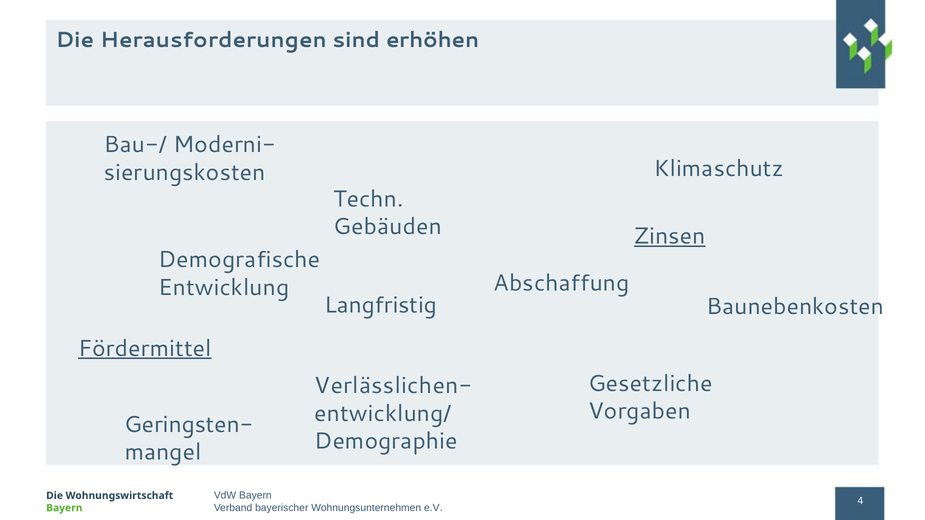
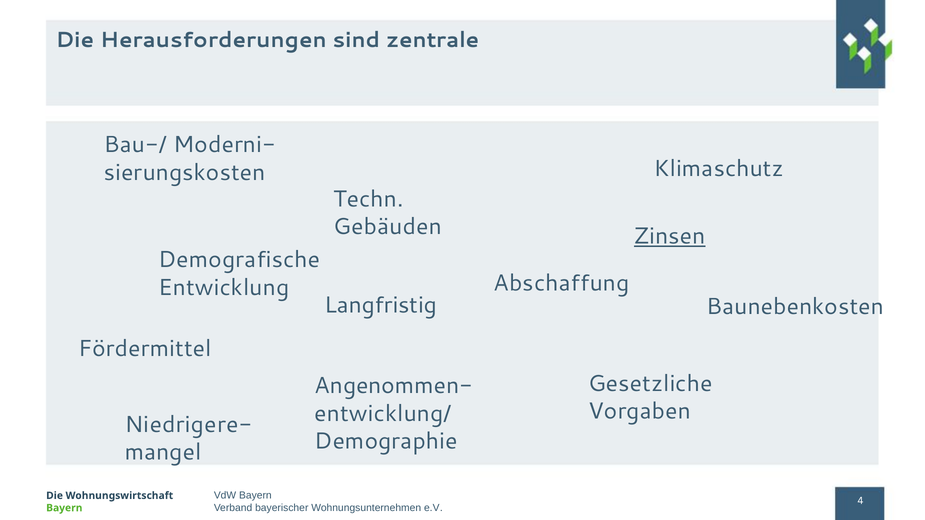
erhöhen: erhöhen -> zentrale (433, 40)
Fördermittel underline: present -> none (145, 349)
Verlässlichen-: Verlässlichen- -> Angenommen- (394, 386)
Geringsten-: Geringsten- -> Niedrigere- (189, 425)
